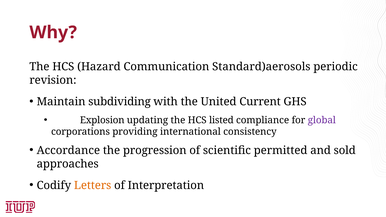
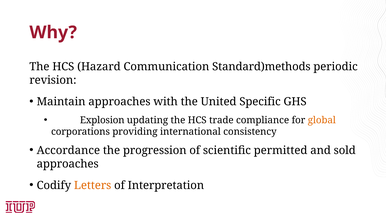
Standard)aerosols: Standard)aerosols -> Standard)methods (261, 67)
Maintain subdividing: subdividing -> approaches (119, 102)
Current: Current -> Specific (260, 102)
listed: listed -> trade (221, 120)
global colour: purple -> orange (322, 120)
